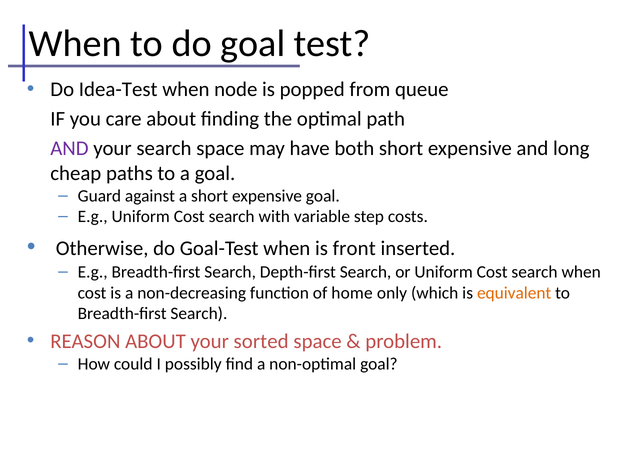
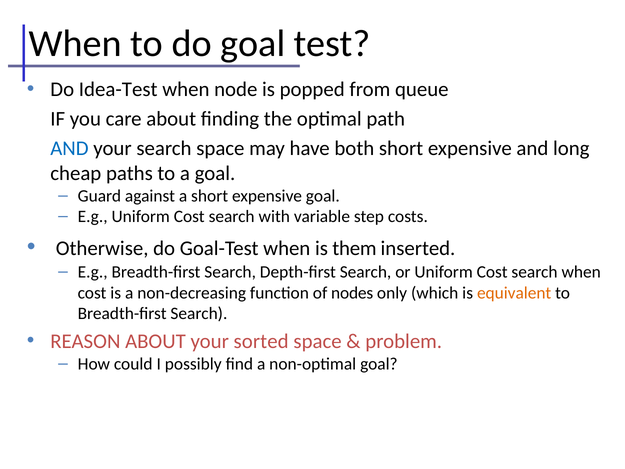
AND colour: purple -> blue (69, 148)
front: front -> them (354, 248)
home: home -> nodes (352, 293)
